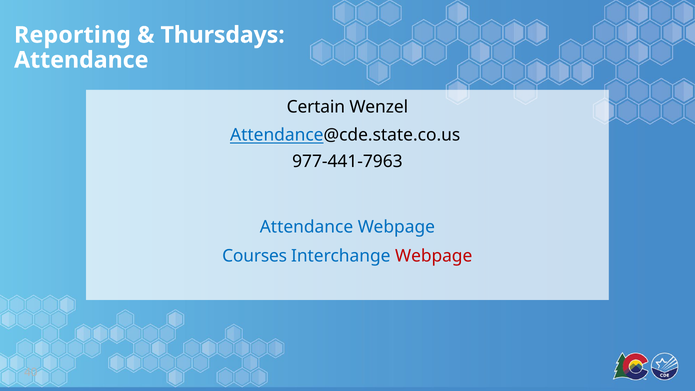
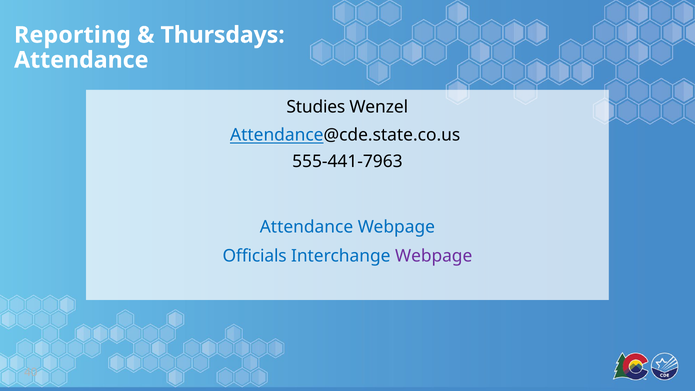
Certain: Certain -> Studies (316, 107)
977-441-7963: 977-441-7963 -> 555-441-7963 (347, 162)
Courses: Courses -> Officials (255, 256)
Webpage colour: red -> purple (434, 256)
